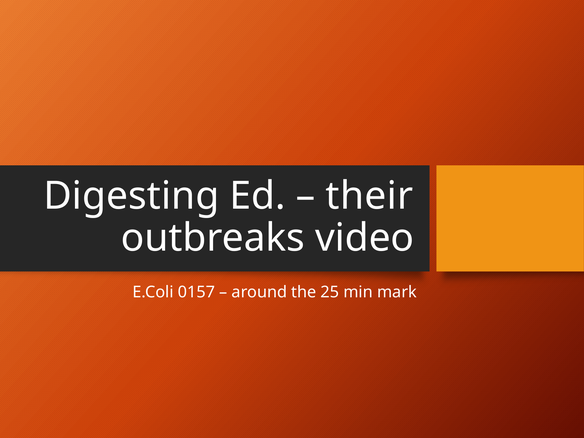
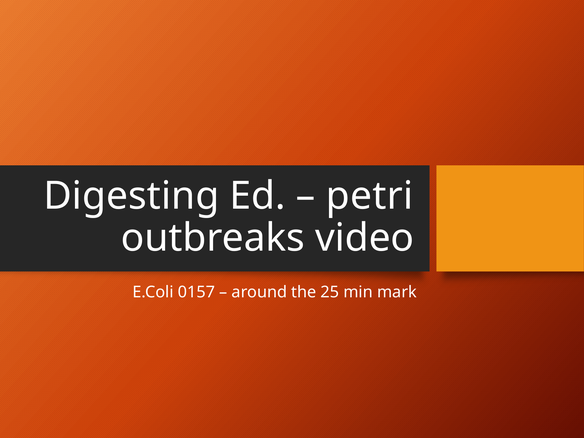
their: their -> petri (370, 196)
